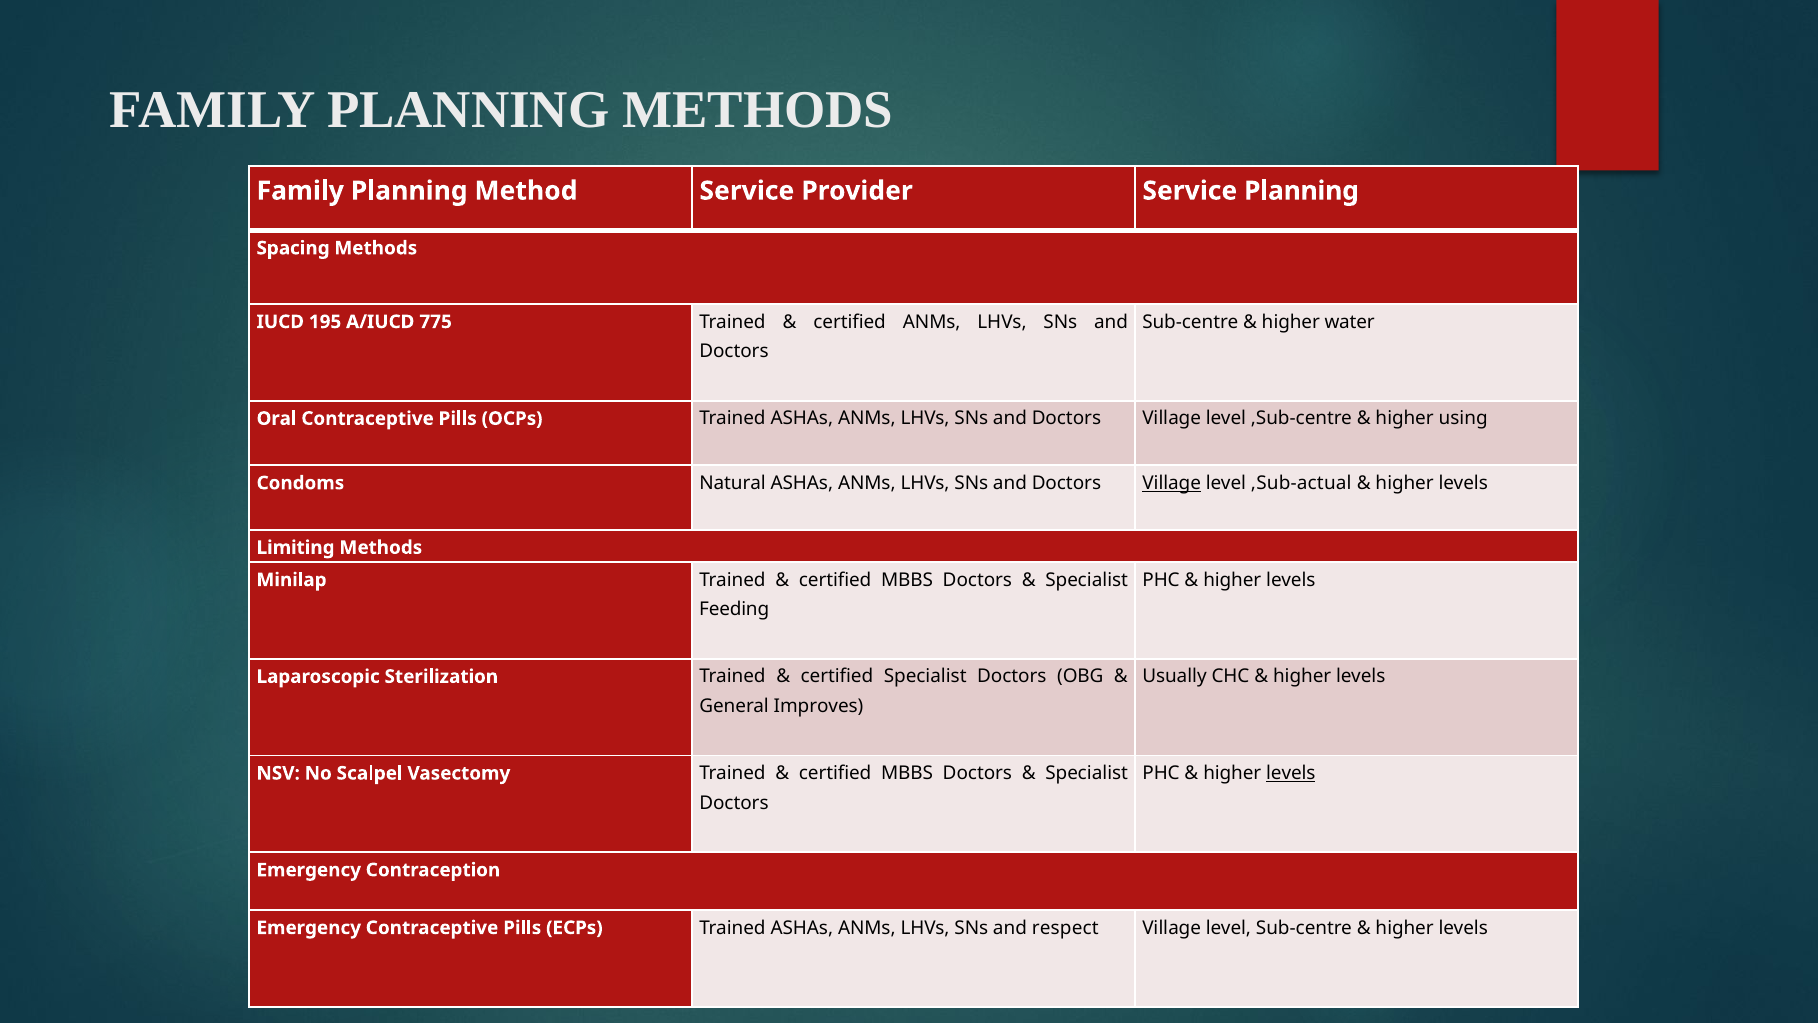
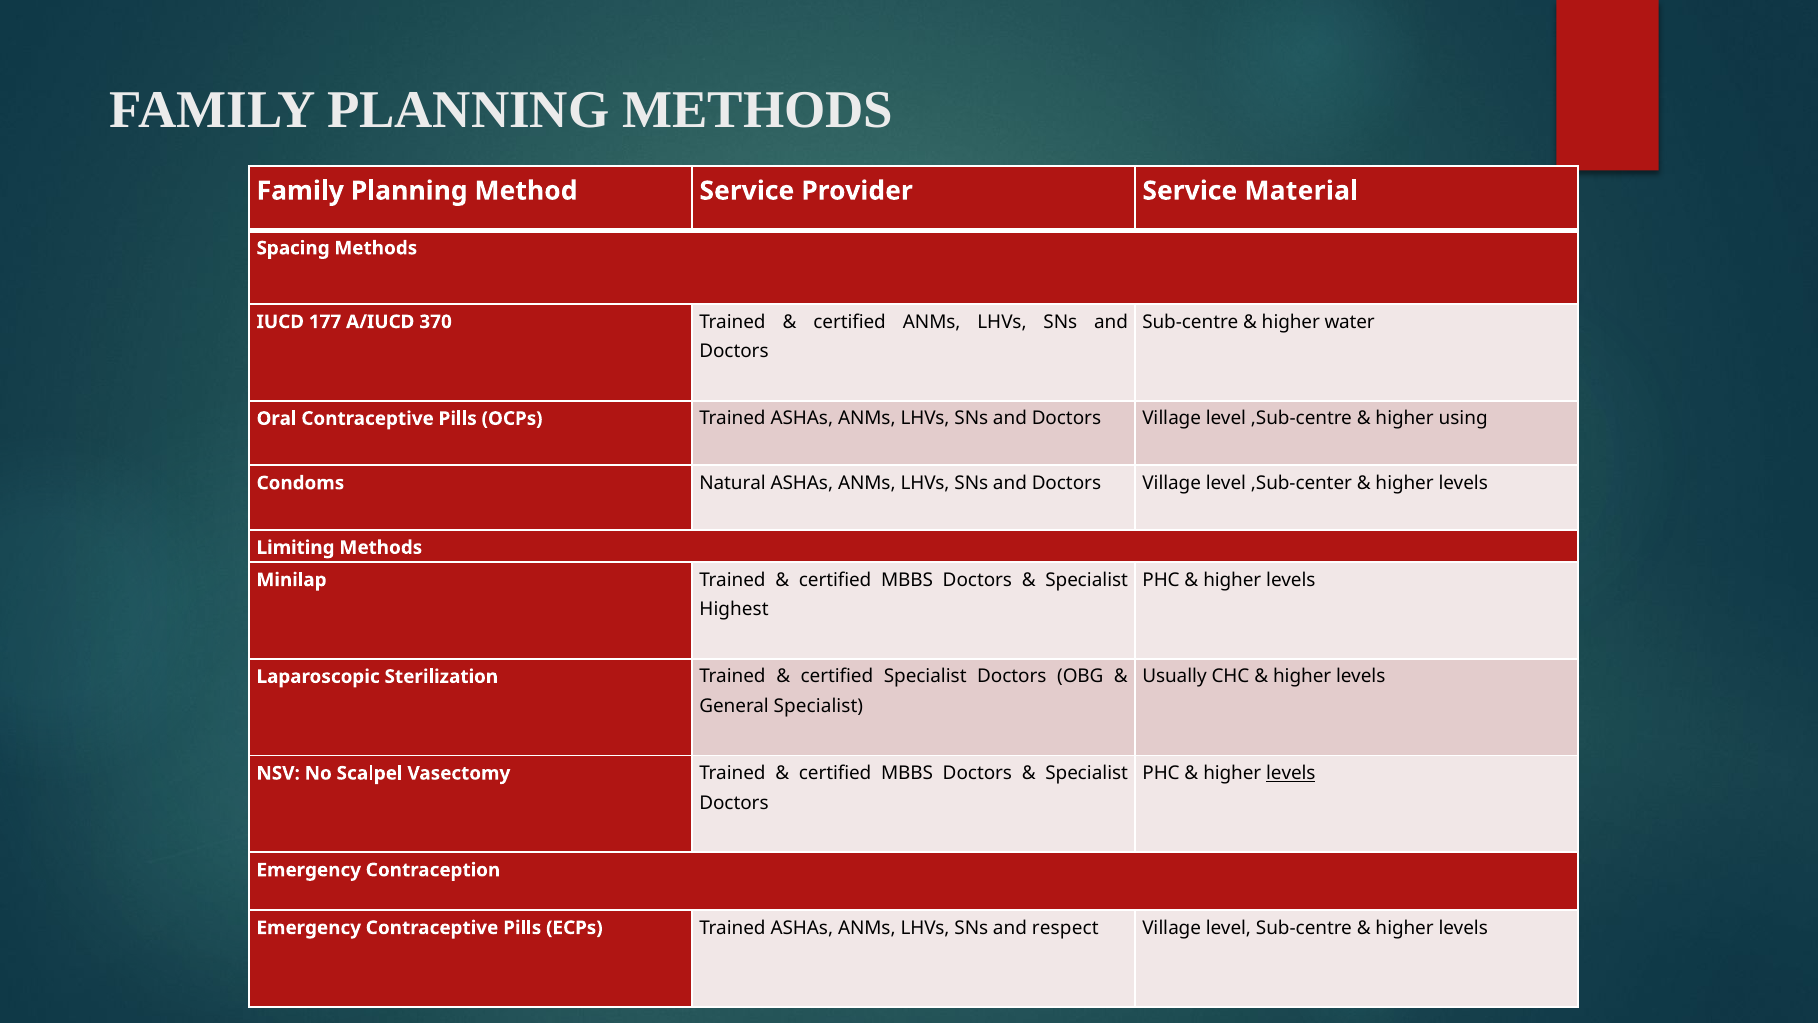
Service Planning: Planning -> Material (1301, 191)
195: 195 -> 177 (325, 322)
775: 775 -> 370 (436, 322)
Village underline: present -> none (1172, 483)
,Sub-actual: ,Sub-actual -> ,Sub-center (1301, 483)
Feeding: Feeding -> Highest (734, 609)
General Improves: Improves -> Specialist (818, 706)
